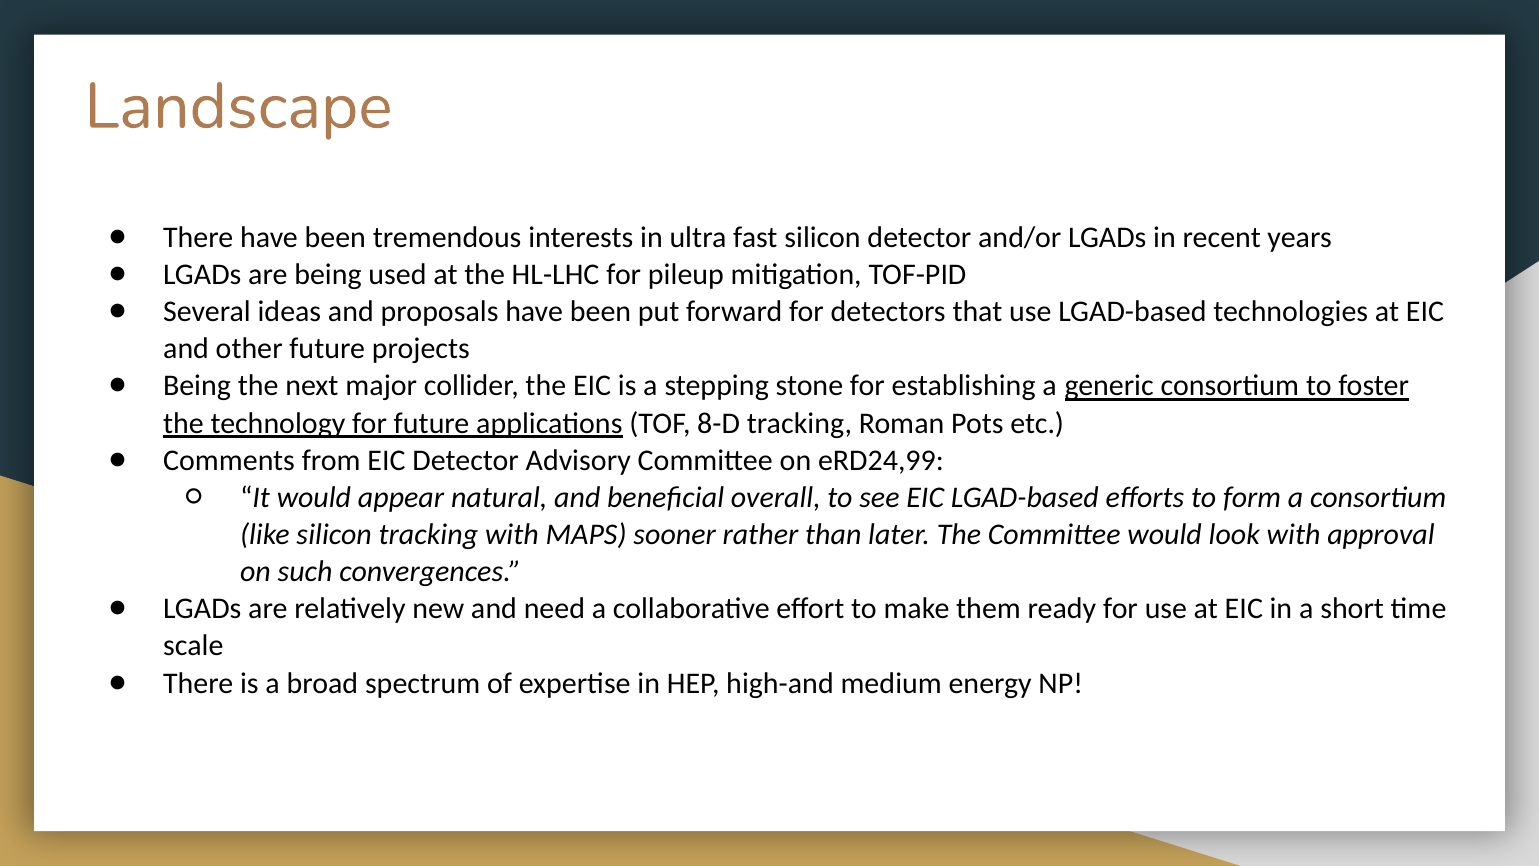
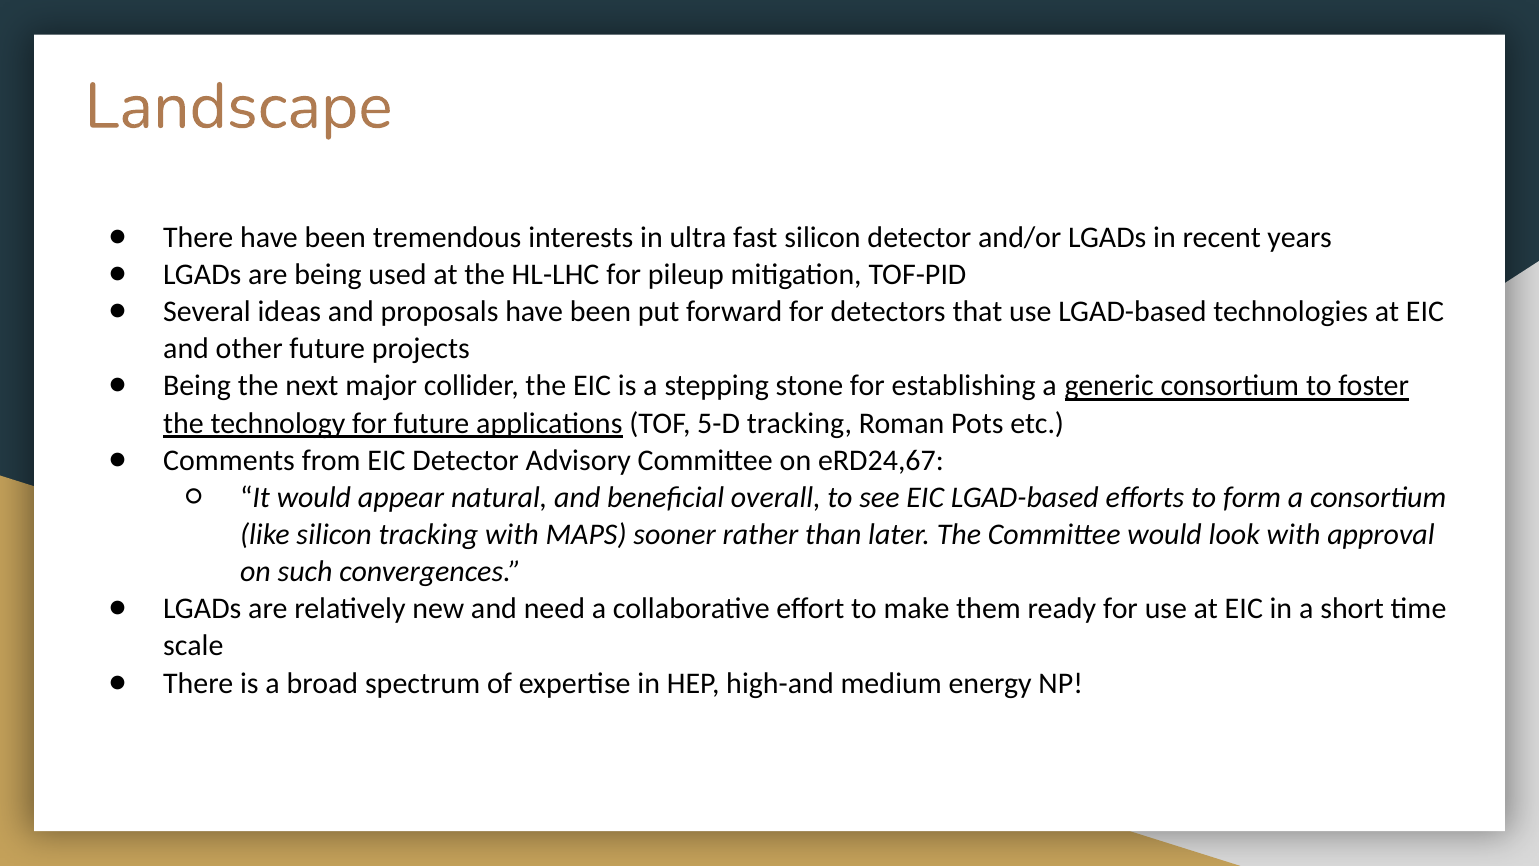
8-D: 8-D -> 5-D (719, 423)
eRD24,99: eRD24,99 -> eRD24,67 (881, 460)
